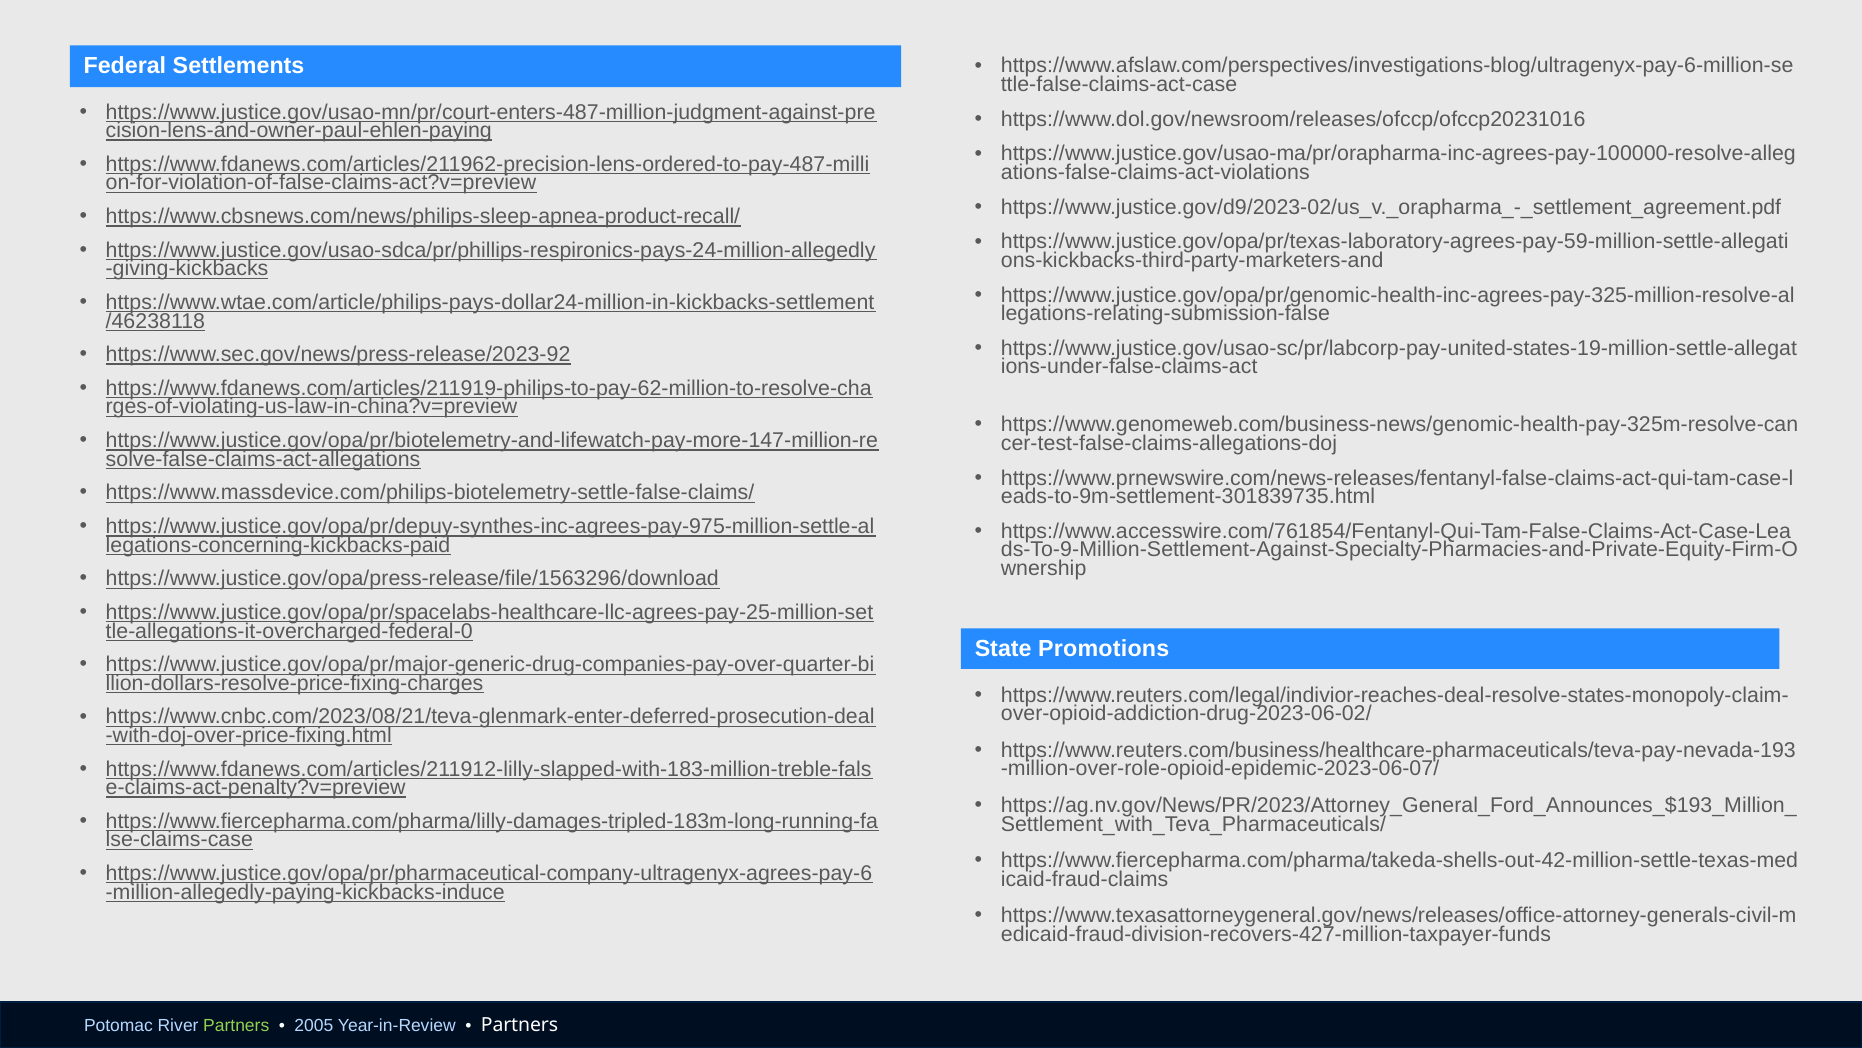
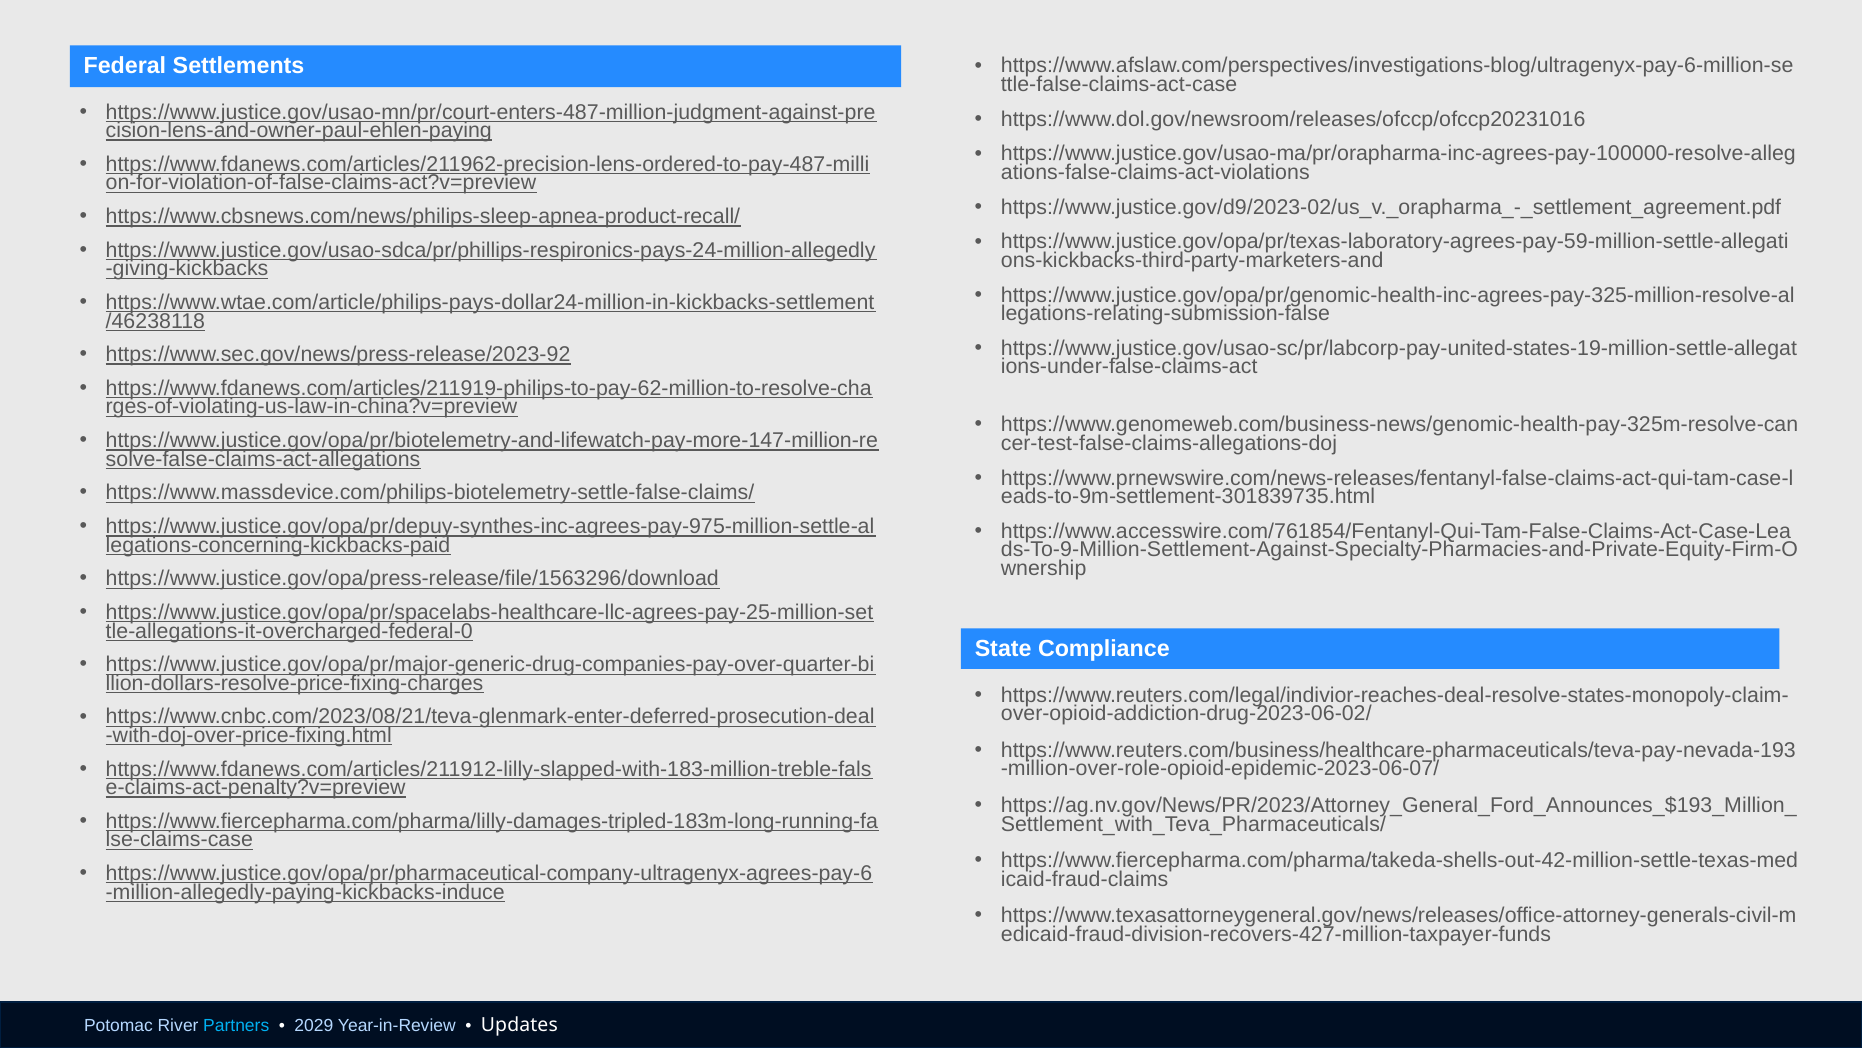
Promotions: Promotions -> Compliance (1104, 648)
Partners colour: light green -> light blue (236, 1025)
2005: 2005 -> 2029 (314, 1025)
Partners: Partners -> Updates (519, 1025)
